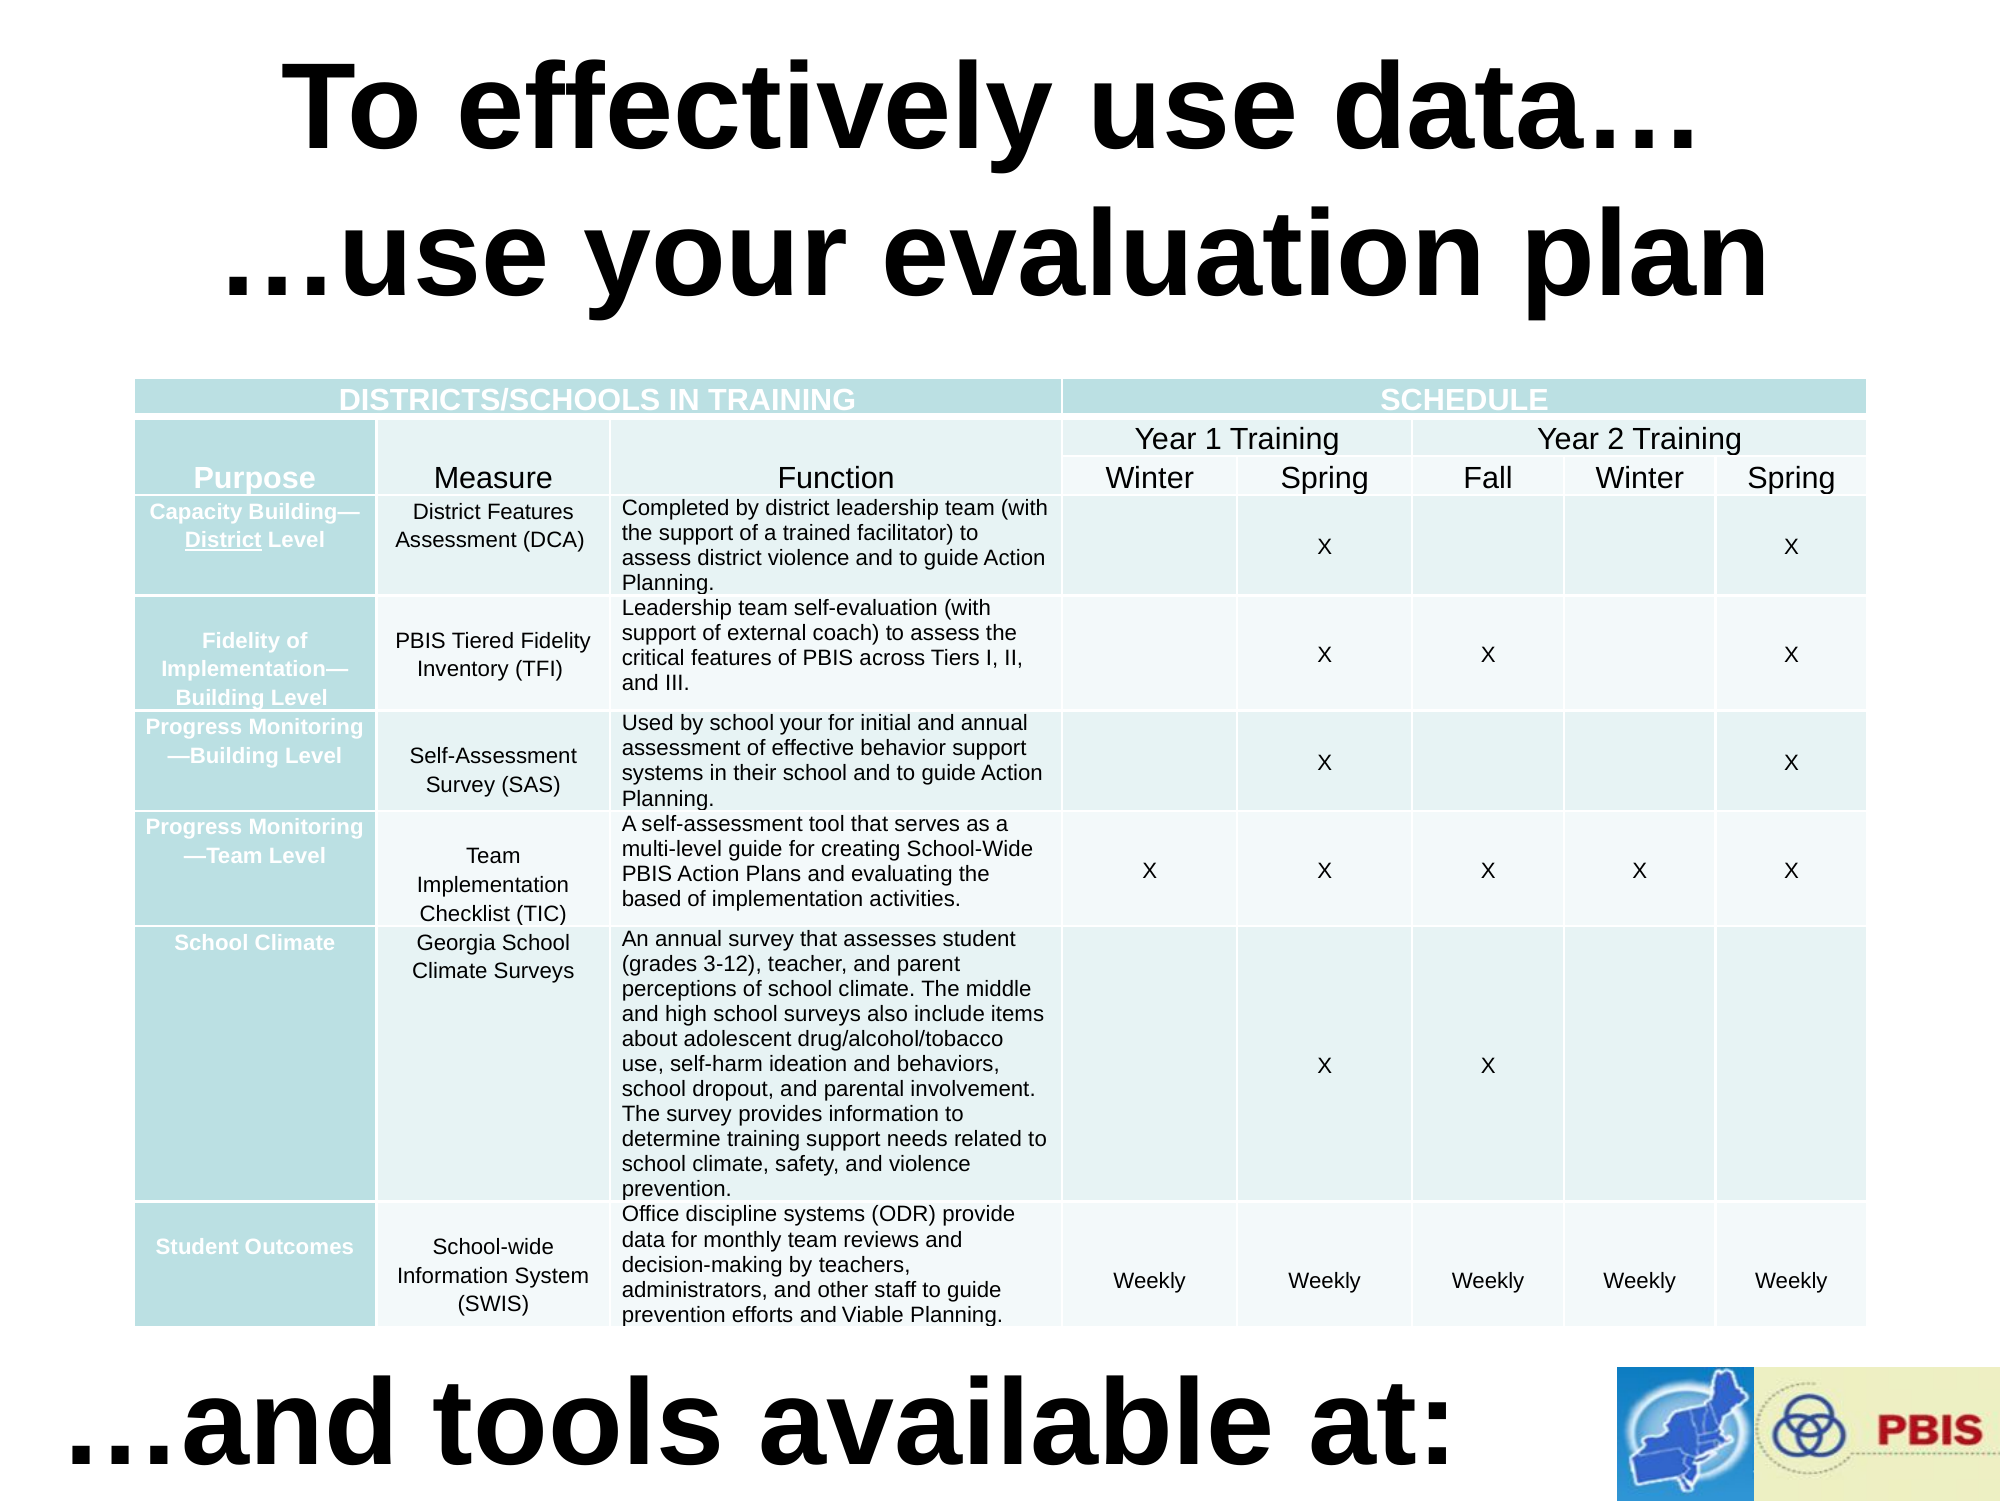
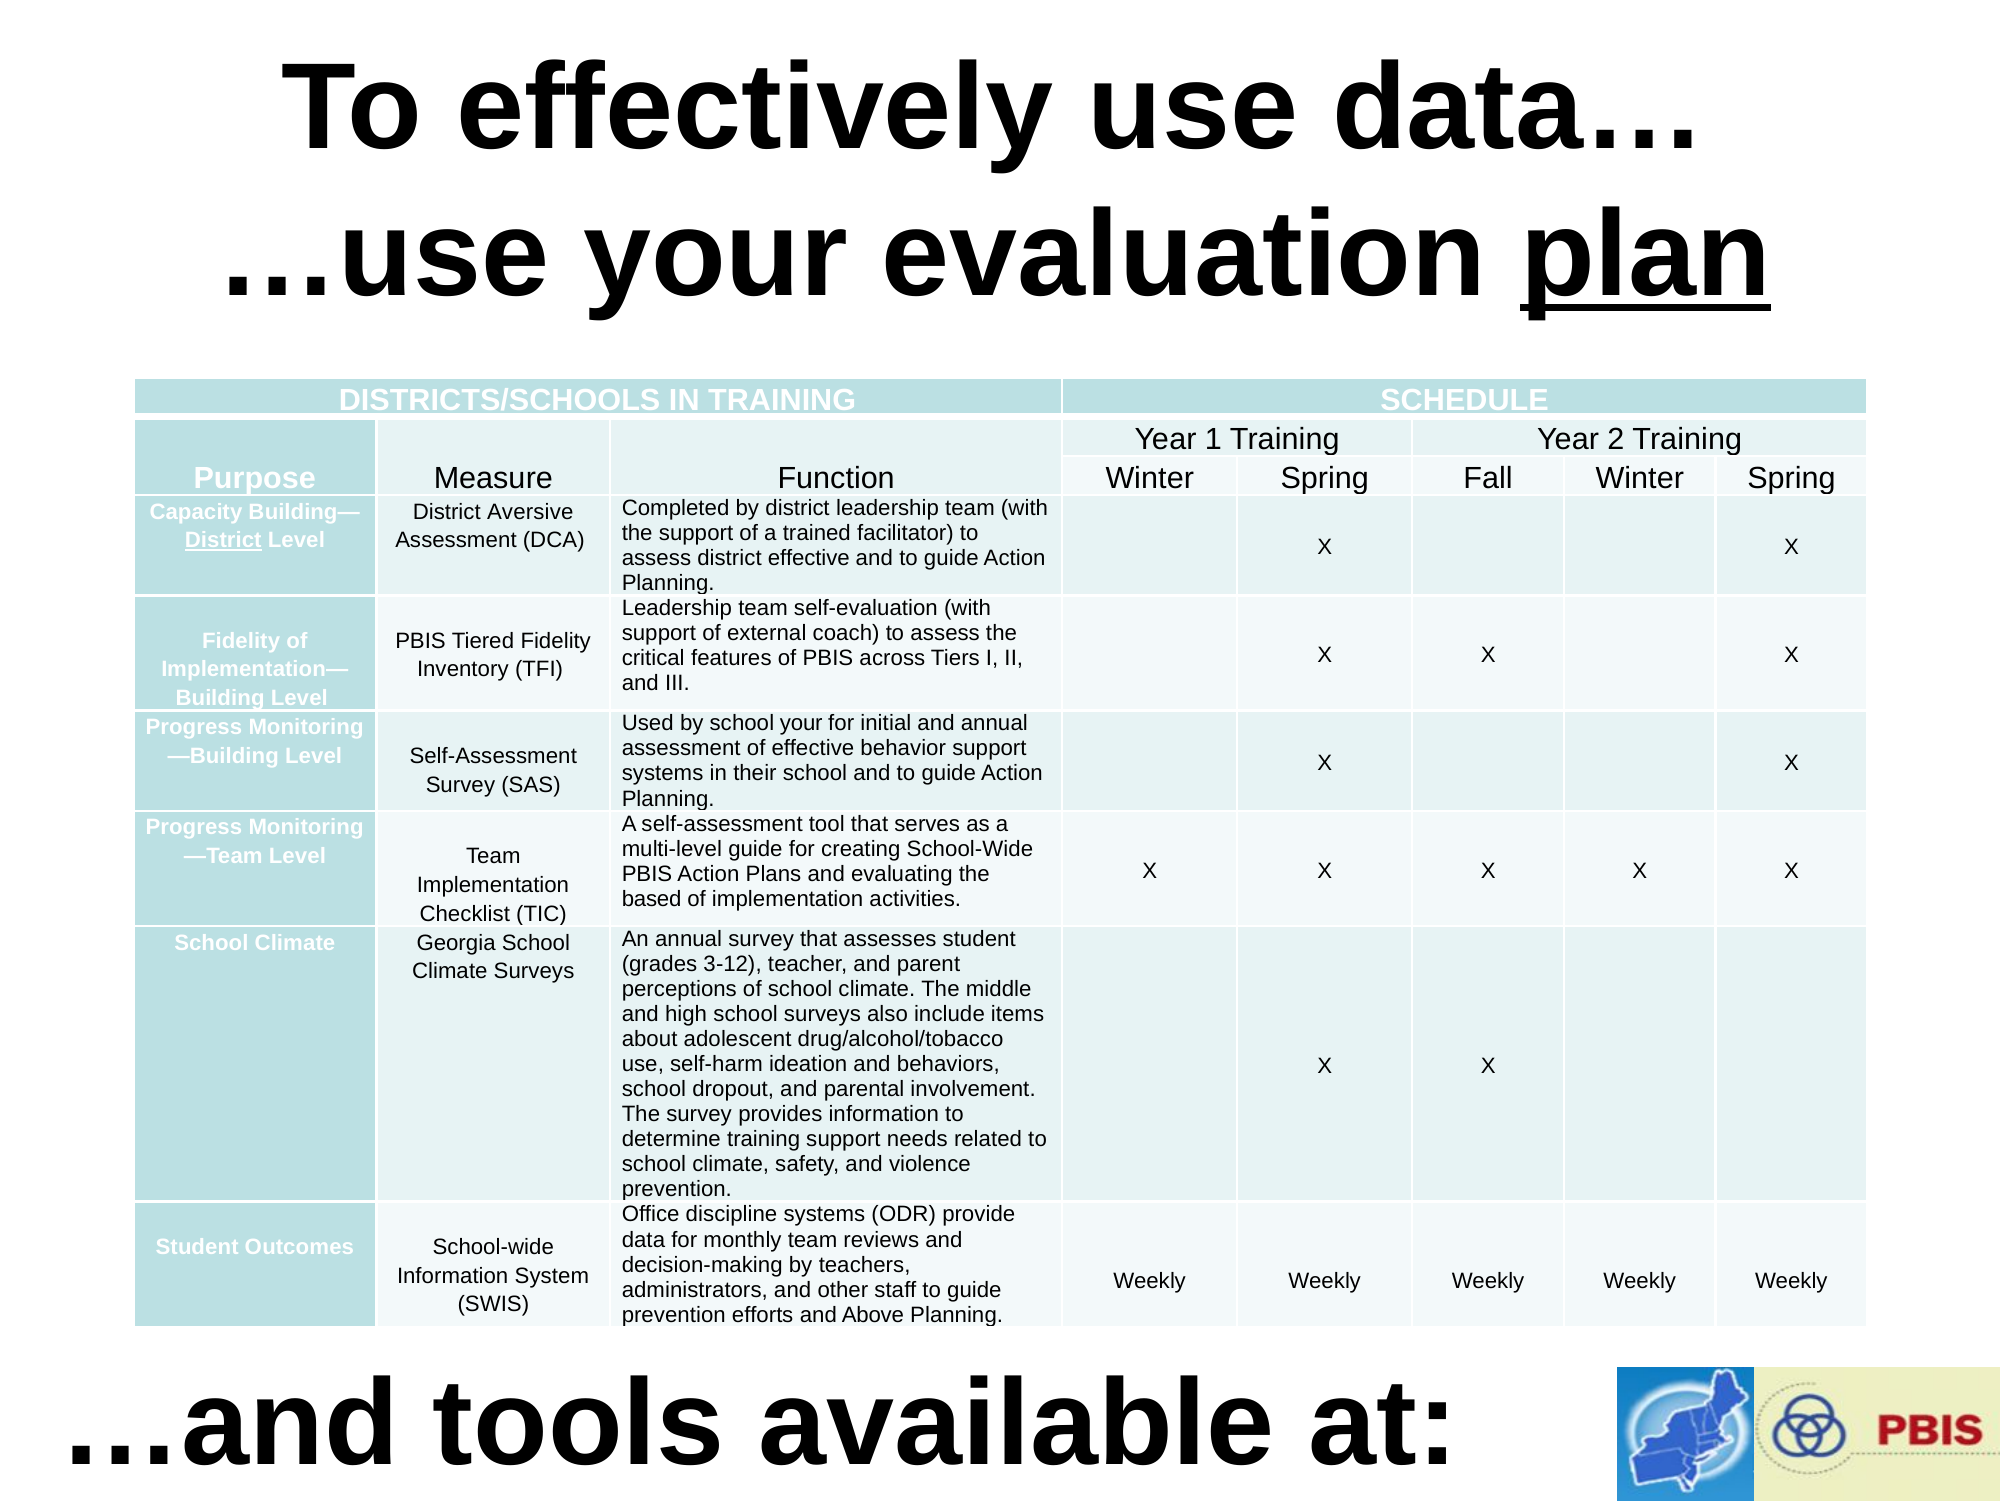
plan underline: none -> present (1646, 255)
District Features: Features -> Aversive (530, 512)
district violence: violence -> effective (809, 558)
Viable: Viable -> Above (873, 1315)
